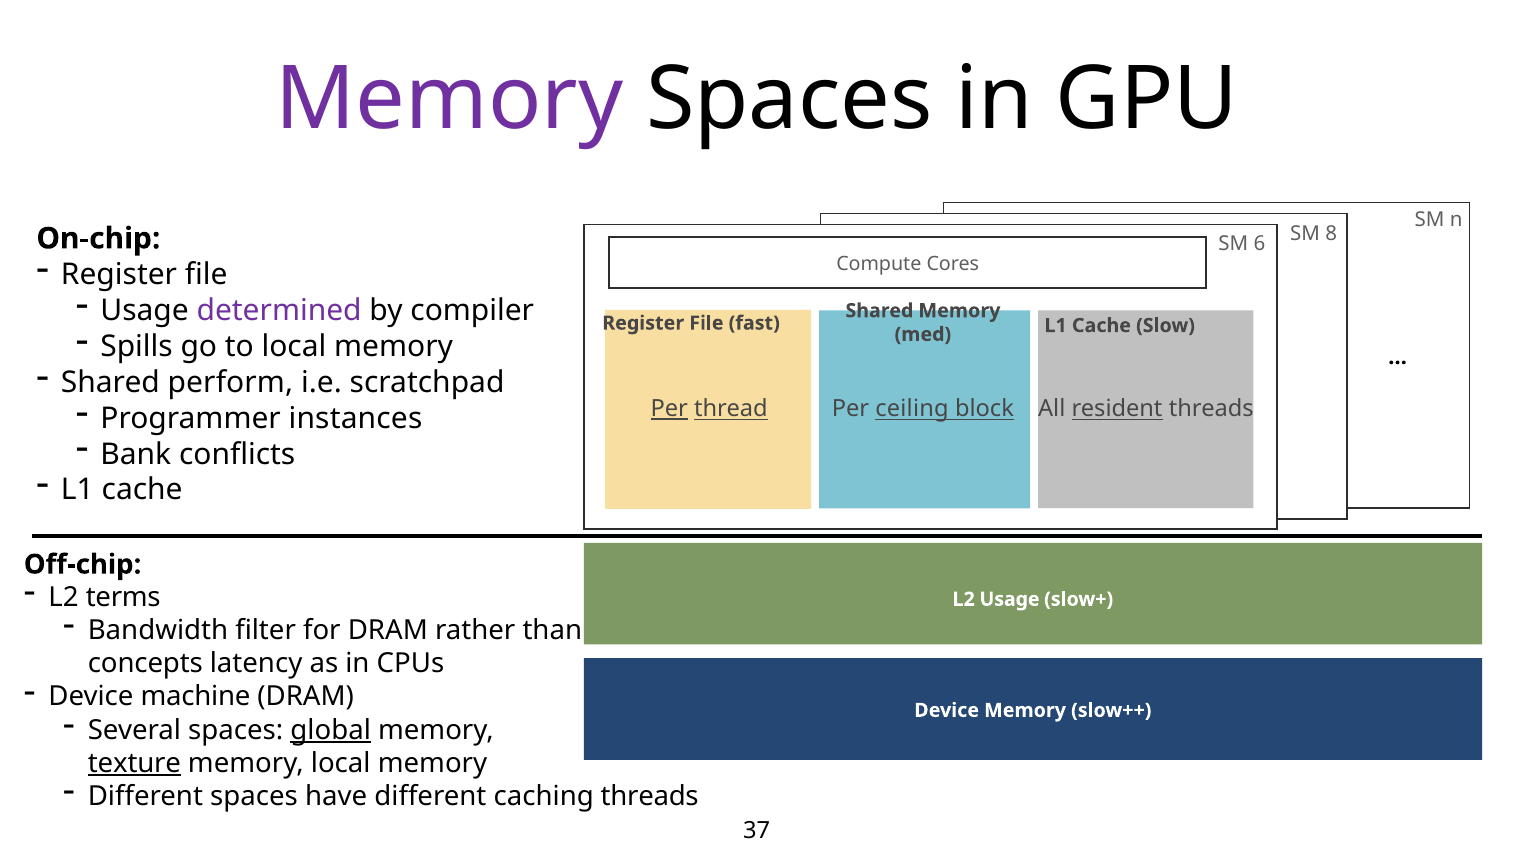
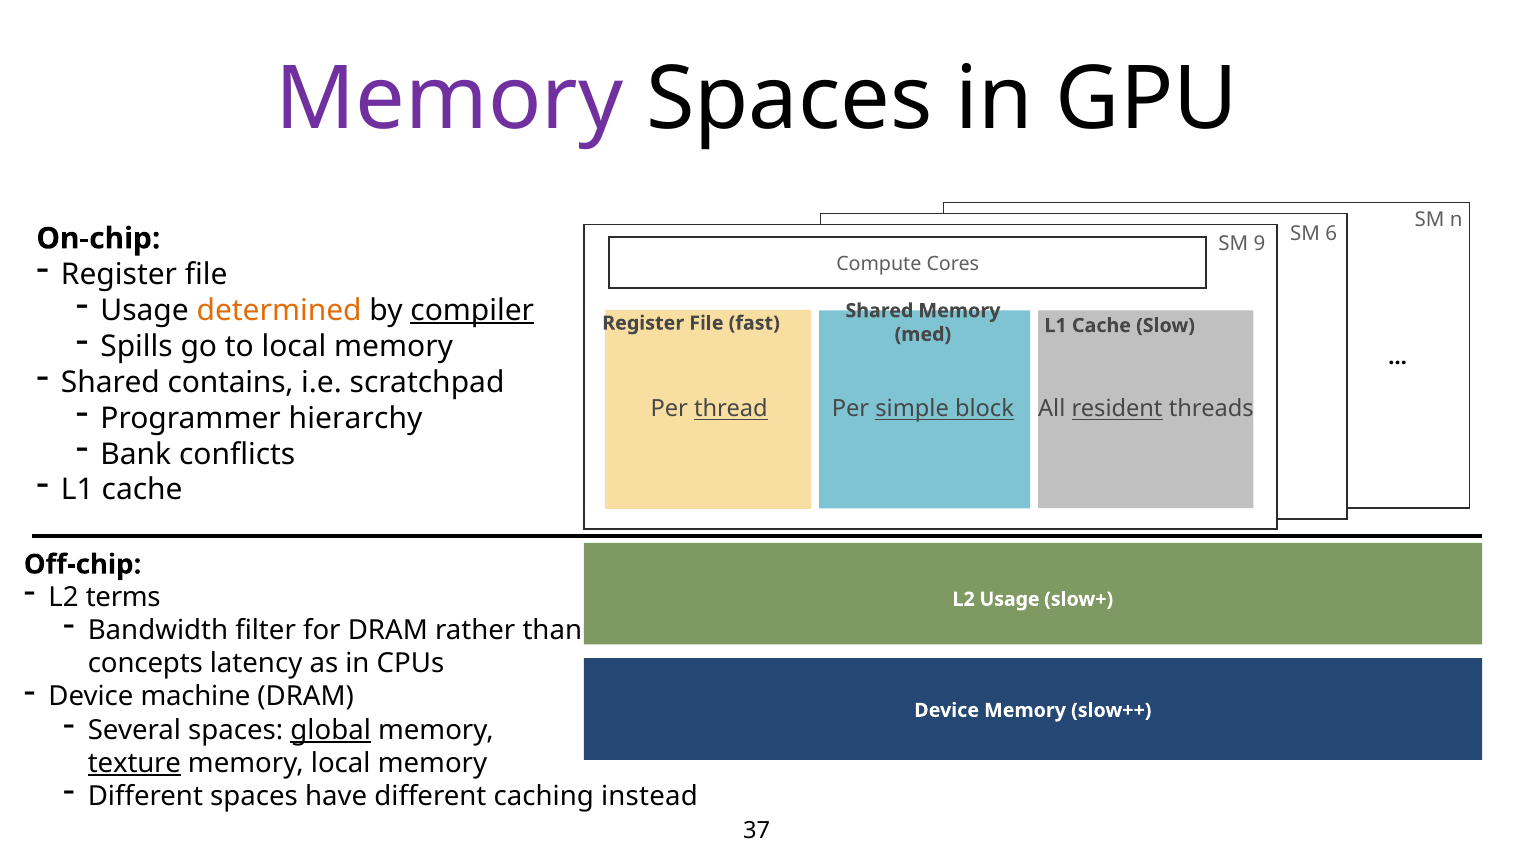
8: 8 -> 6 (1331, 234)
6: 6 -> 9 (1259, 244)
determined colour: purple -> orange (279, 311)
compiler underline: none -> present (472, 311)
perform: perform -> contains (231, 383)
instances: instances -> hierarchy (356, 419)
Per underline: present -> none (669, 409)
ceiling: ceiling -> simple (912, 409)
caching threads: threads -> instead (649, 797)
